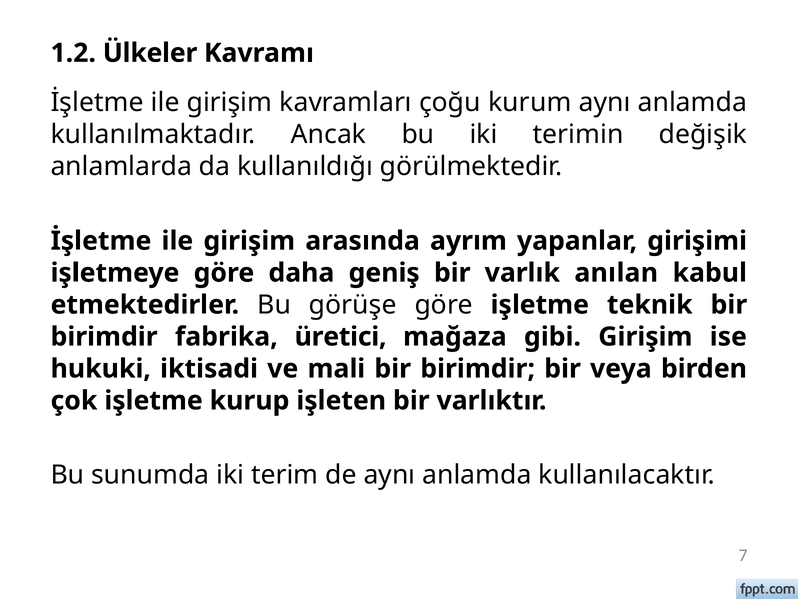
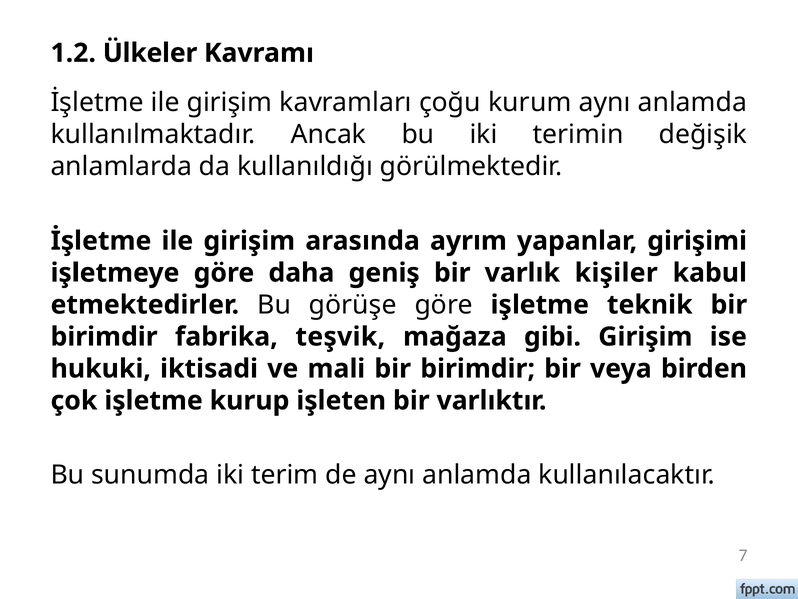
anılan: anılan -> kişiler (616, 273)
üretici: üretici -> teşvik (340, 336)
